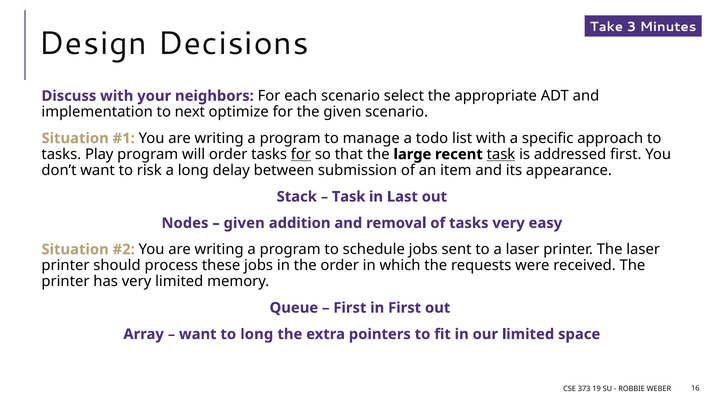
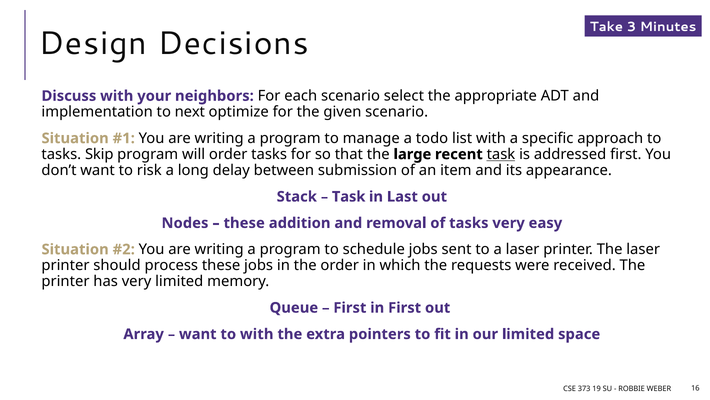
Play: Play -> Skip (99, 154)
for underline: present -> none (301, 154)
given: given -> these (244, 223)
to long: long -> with (257, 334)
